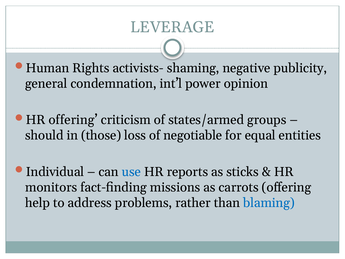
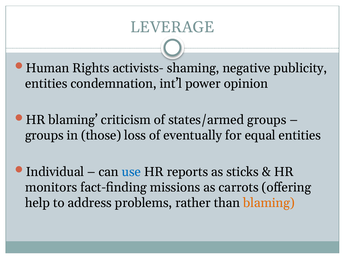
general: general -> entities (46, 84)
HR offering: offering -> blaming (73, 120)
should: should -> groups (44, 135)
negotiable: negotiable -> eventually (193, 135)
blaming colour: blue -> orange (269, 203)
